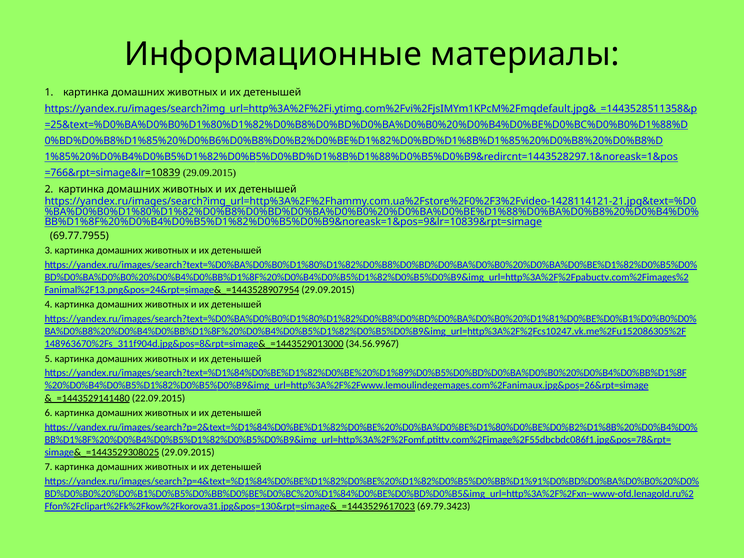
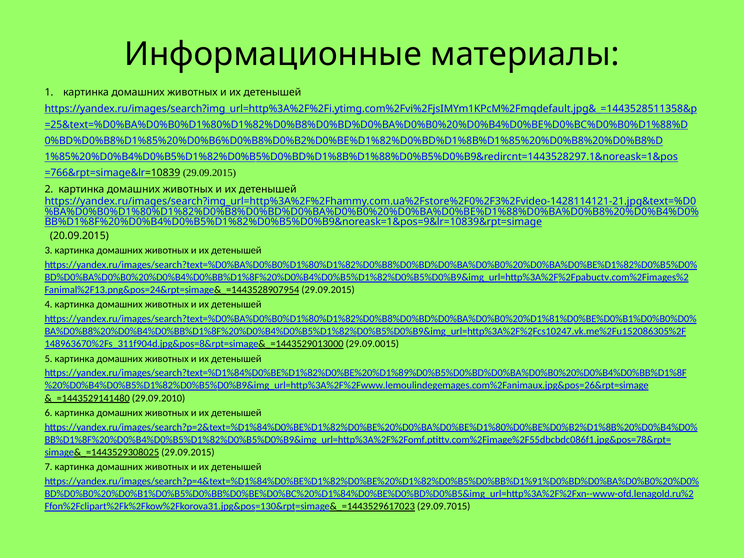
69.77.7955: 69.77.7955 -> 20.09.2015 (79, 236)
34.56.9967: 34.56.9967 -> 29.09.0015 (372, 344)
22.09.2015: 22.09.2015 -> 29.09.2010 (159, 398)
69.79.3423: 69.79.3423 -> 29.09.7015 (444, 506)
